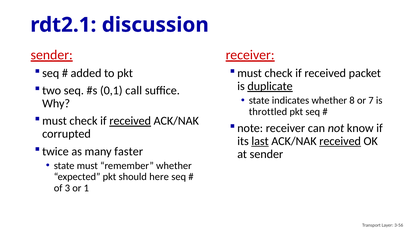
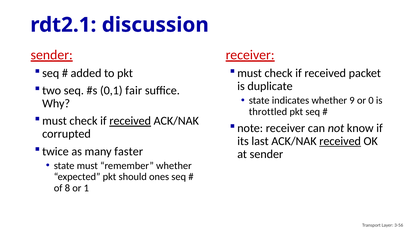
duplicate underline: present -> none (270, 86)
call: call -> fair (134, 91)
8: 8 -> 9 (352, 101)
7: 7 -> 0 (371, 101)
last underline: present -> none (260, 141)
here: here -> ones (159, 177)
3: 3 -> 8 (67, 188)
